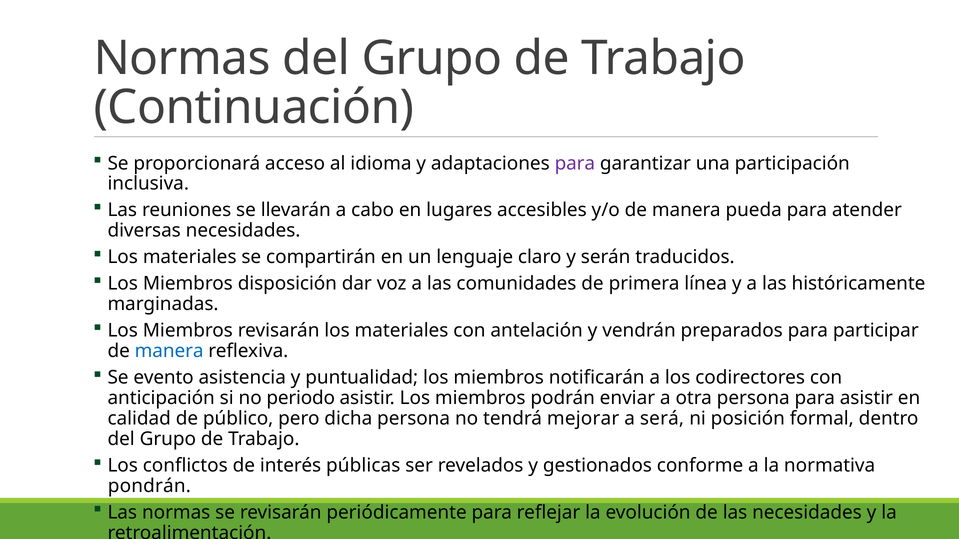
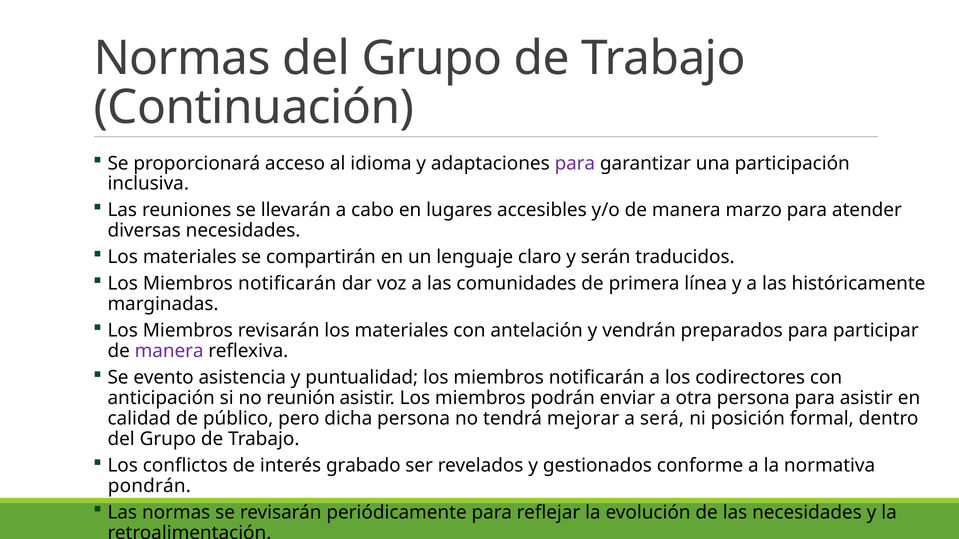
pueda: pueda -> marzo (754, 210)
disposición: disposición -> notificarán (287, 284)
manera colour: blue -> purple (169, 351)
no periodo: periodo -> reunión (301, 398)
públicas: públicas -> grabado (363, 466)
